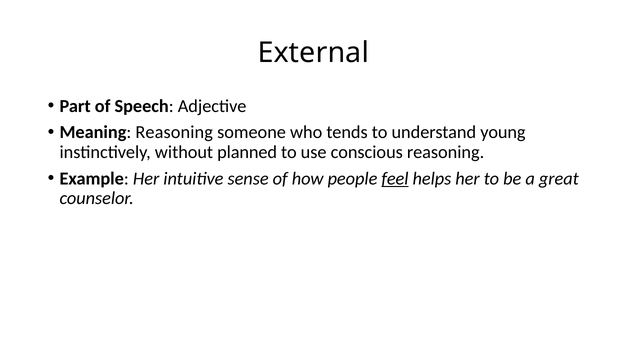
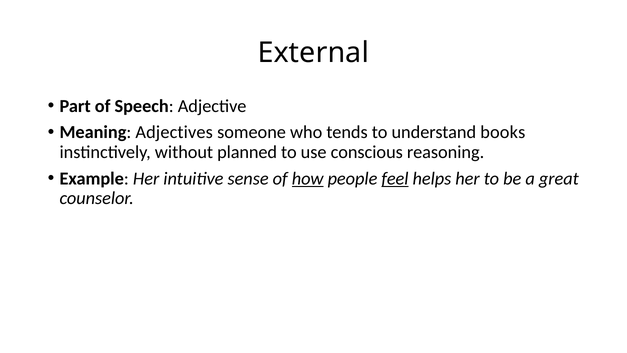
Meaning Reasoning: Reasoning -> Adjectives (174, 132)
young: young -> books (503, 132)
how underline: none -> present (308, 178)
